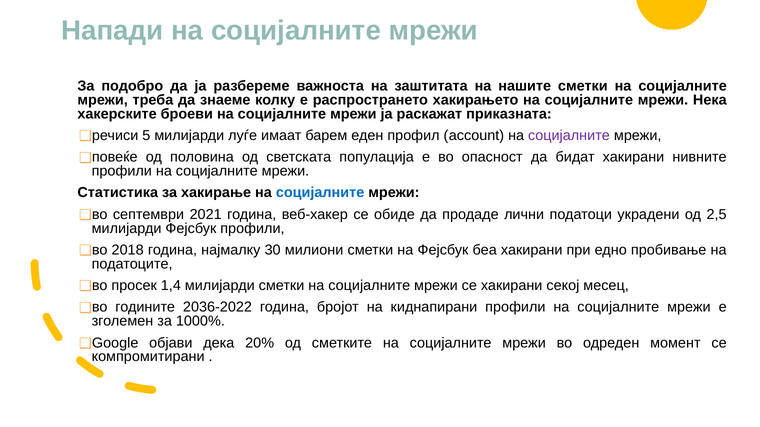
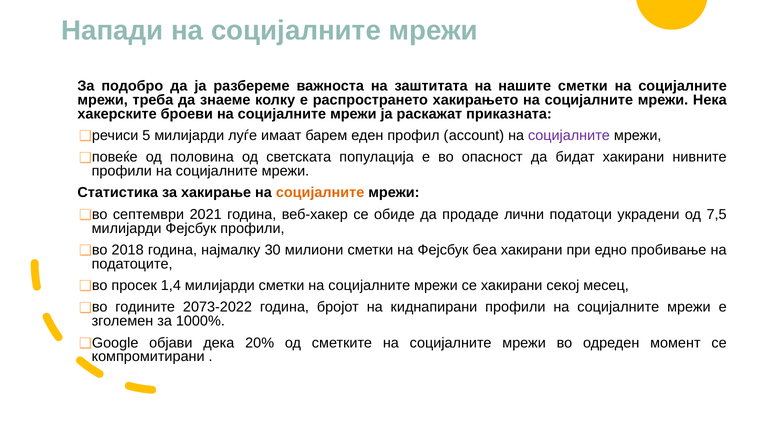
социјалните colour: blue -> orange (320, 193)
2,5: 2,5 -> 7,5 (717, 215)
2036-2022: 2036-2022 -> 2073-2022 (217, 308)
